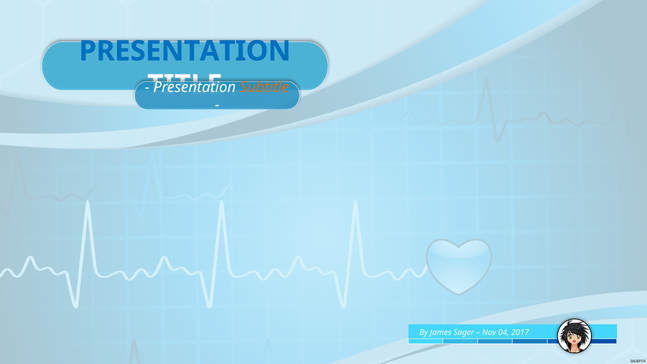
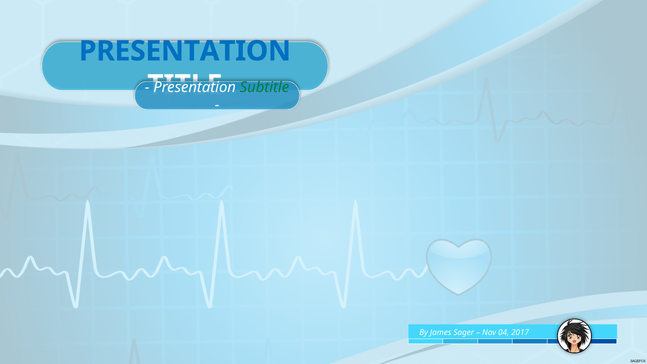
Subtitle colour: orange -> green (264, 87)
